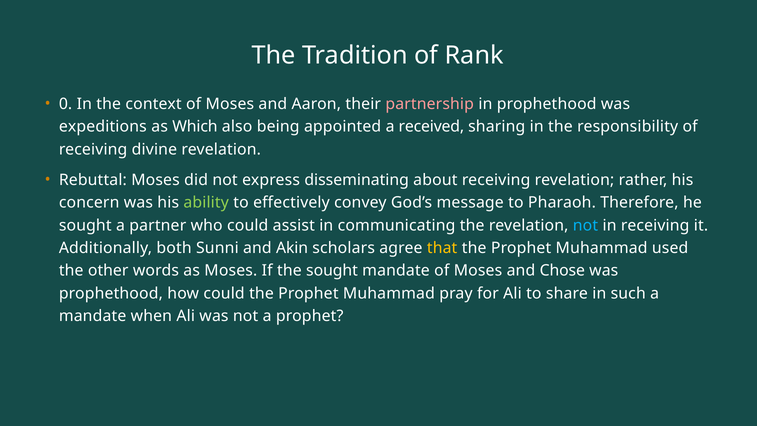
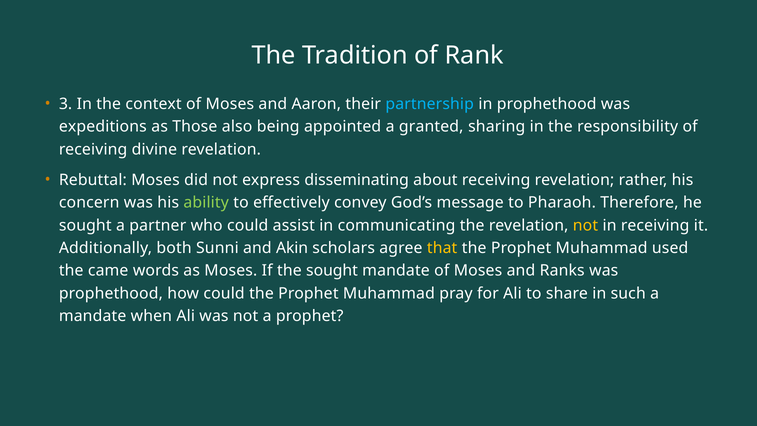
0: 0 -> 3 (66, 104)
partnership colour: pink -> light blue (430, 104)
Which: Which -> Those (195, 127)
received: received -> granted (431, 127)
not colour: light blue -> yellow (585, 225)
other: other -> came (108, 271)
Chose: Chose -> Ranks (562, 271)
